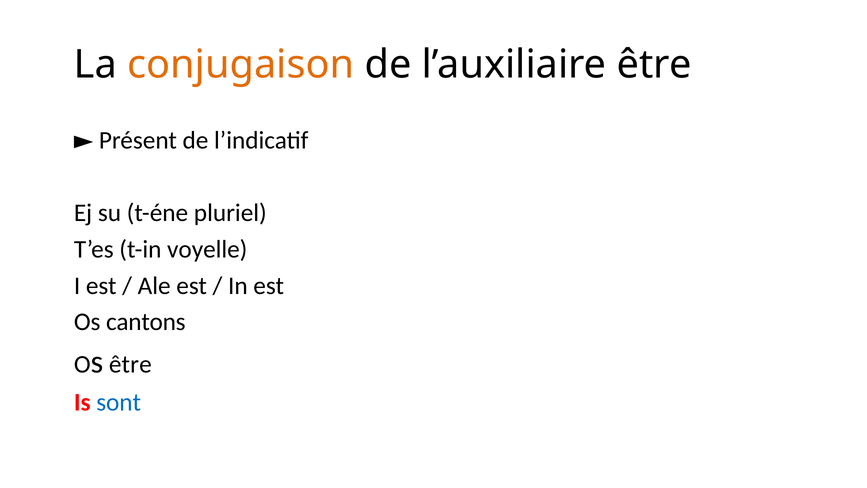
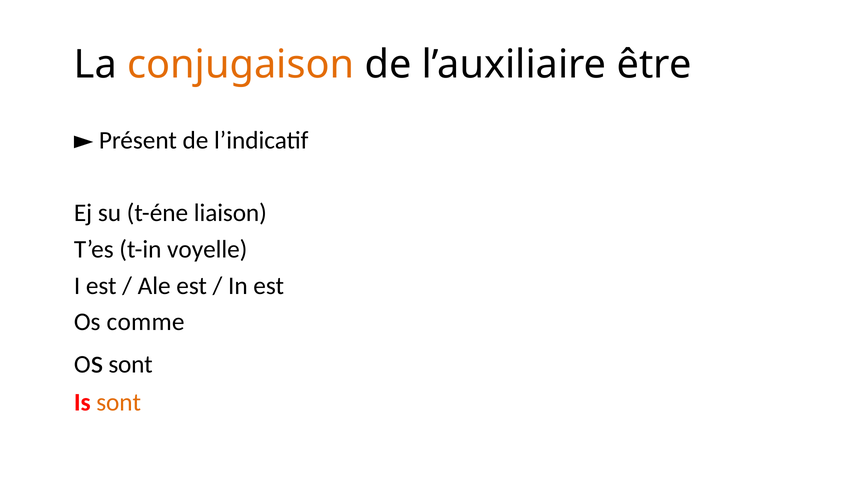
pluriel: pluriel -> liaison (230, 213)
cantons: cantons -> comme (146, 322)
être: être -> sont (131, 364)
sont colour: blue -> orange (119, 402)
